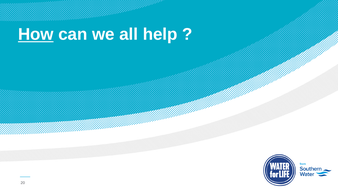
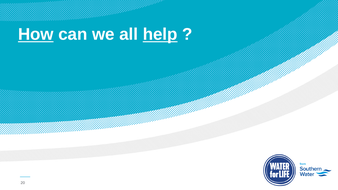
help underline: none -> present (160, 34)
